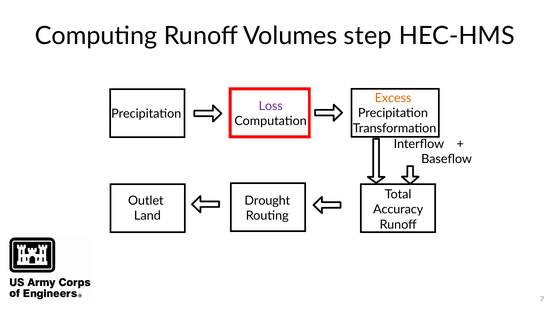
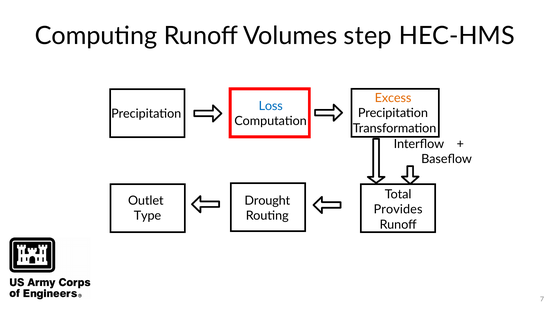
Loss colour: purple -> blue (271, 106)
Accuracy: Accuracy -> Provides (398, 210)
Land: Land -> Type (147, 216)
